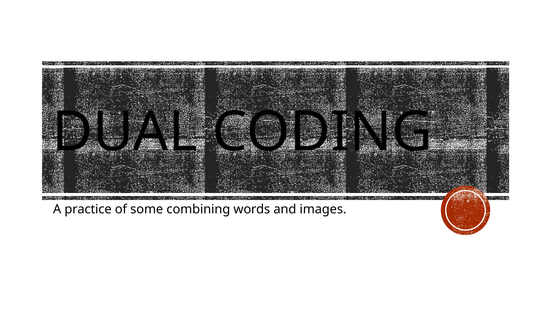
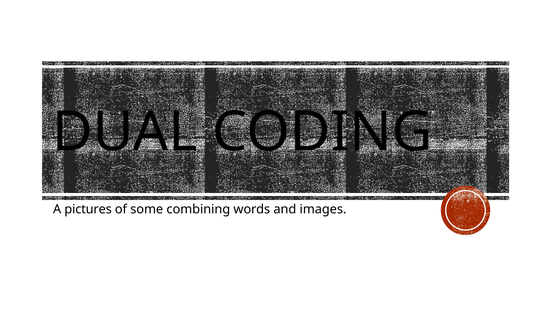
practice: practice -> pictures (88, 209)
